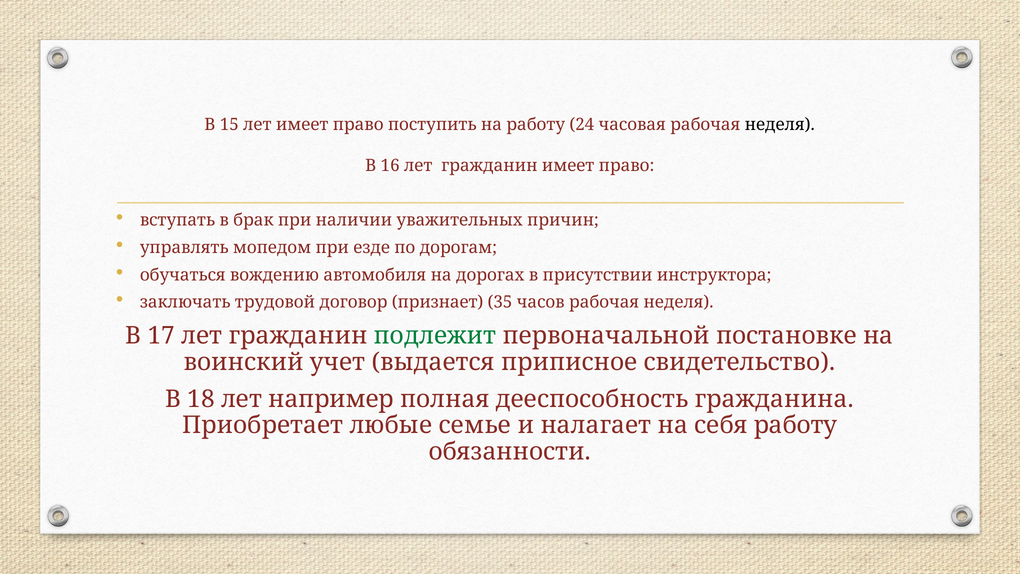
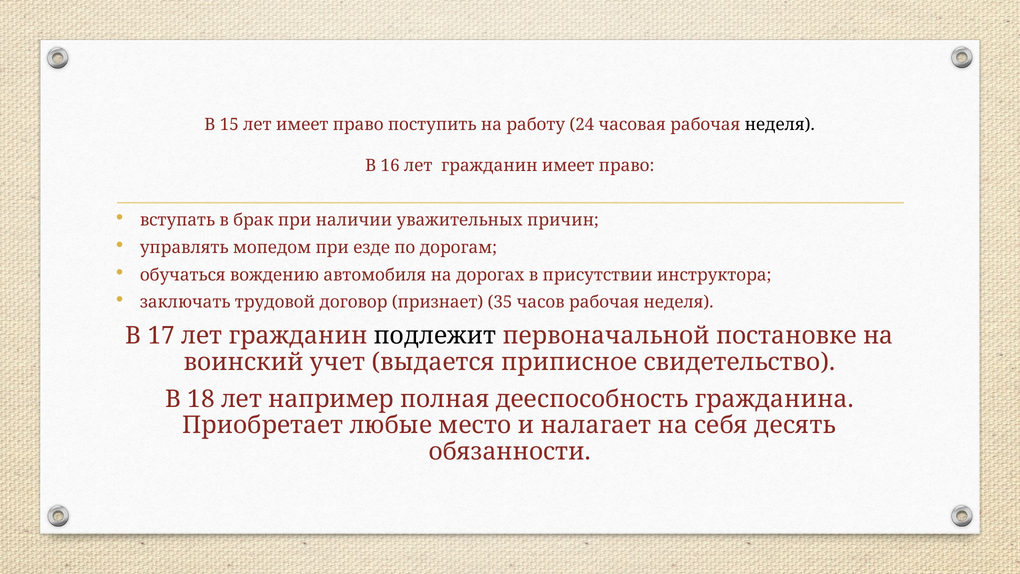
подлежит colour: green -> black (435, 336)
семье: семье -> место (475, 425)
себя работу: работу -> десять (795, 425)
